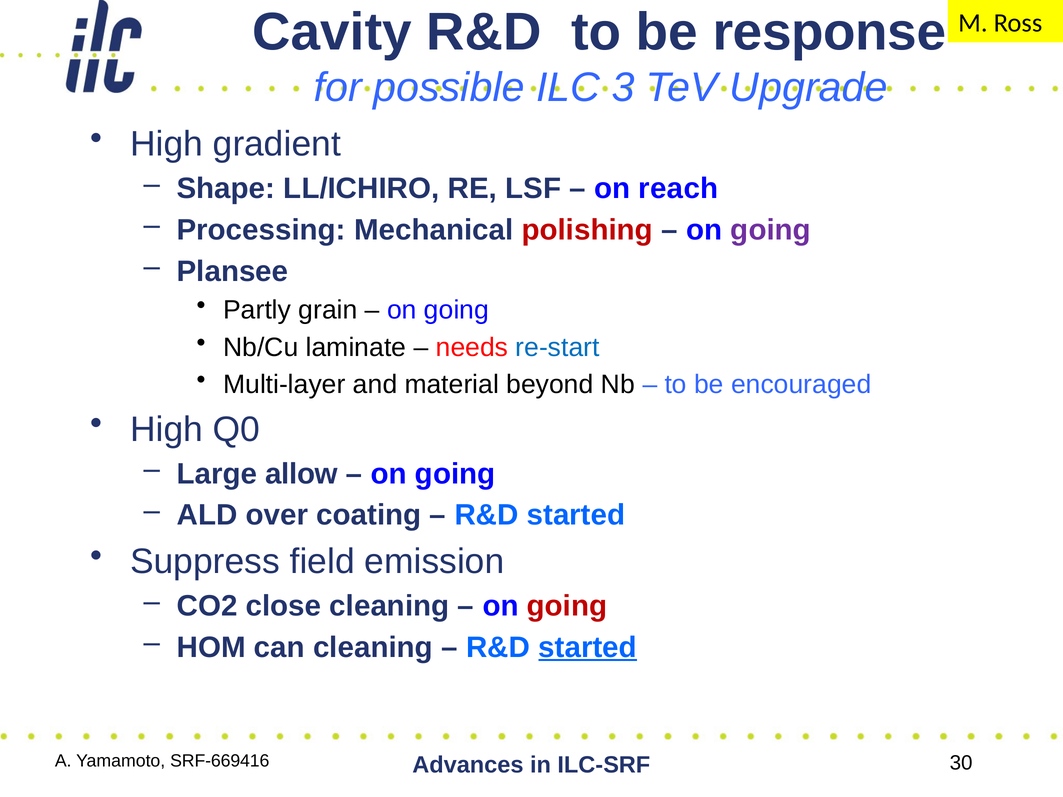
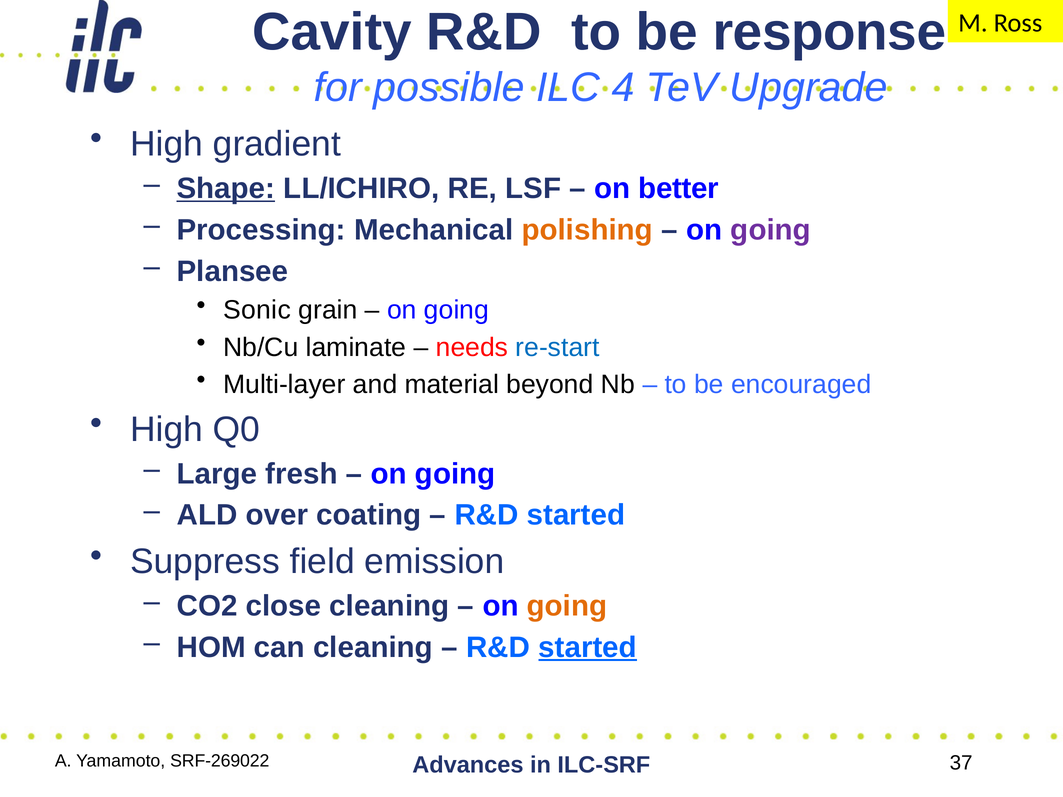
3: 3 -> 4 (623, 88)
Shape underline: none -> present (226, 189)
reach: reach -> better (679, 189)
polishing colour: red -> orange (587, 230)
Partly: Partly -> Sonic (257, 310)
allow: allow -> fresh (301, 474)
going colour: red -> orange (567, 606)
SRF-669416: SRF-669416 -> SRF-269022 (220, 761)
30: 30 -> 37 (961, 763)
